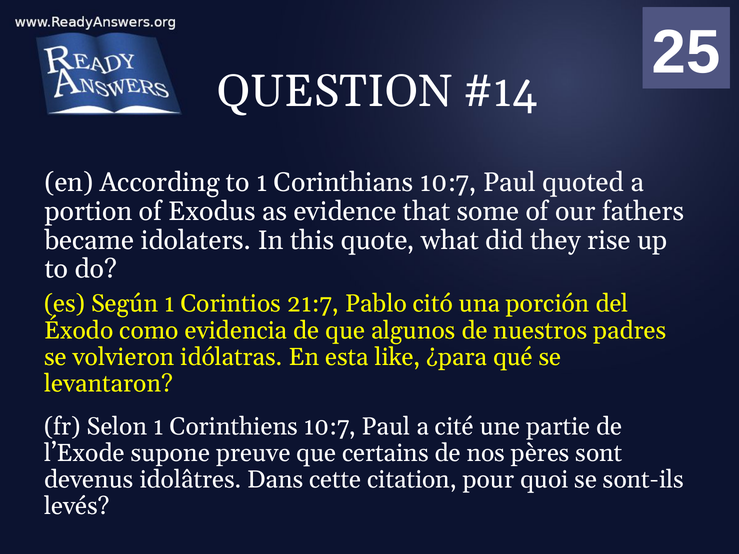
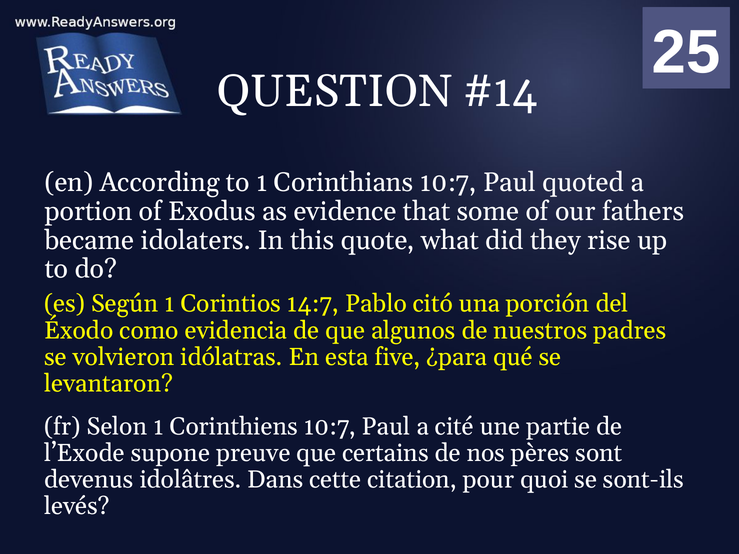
21:7: 21:7 -> 14:7 (313, 304)
like: like -> five (397, 357)
